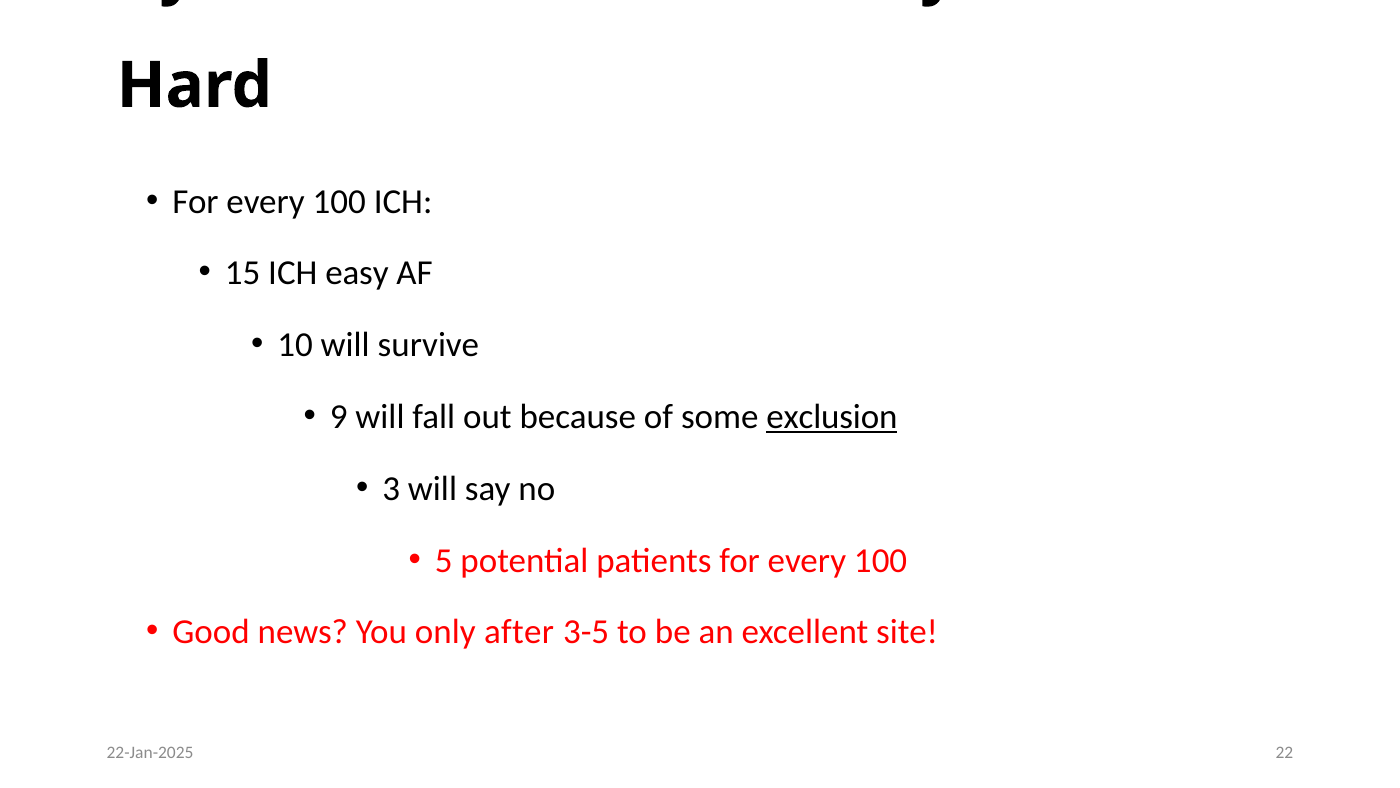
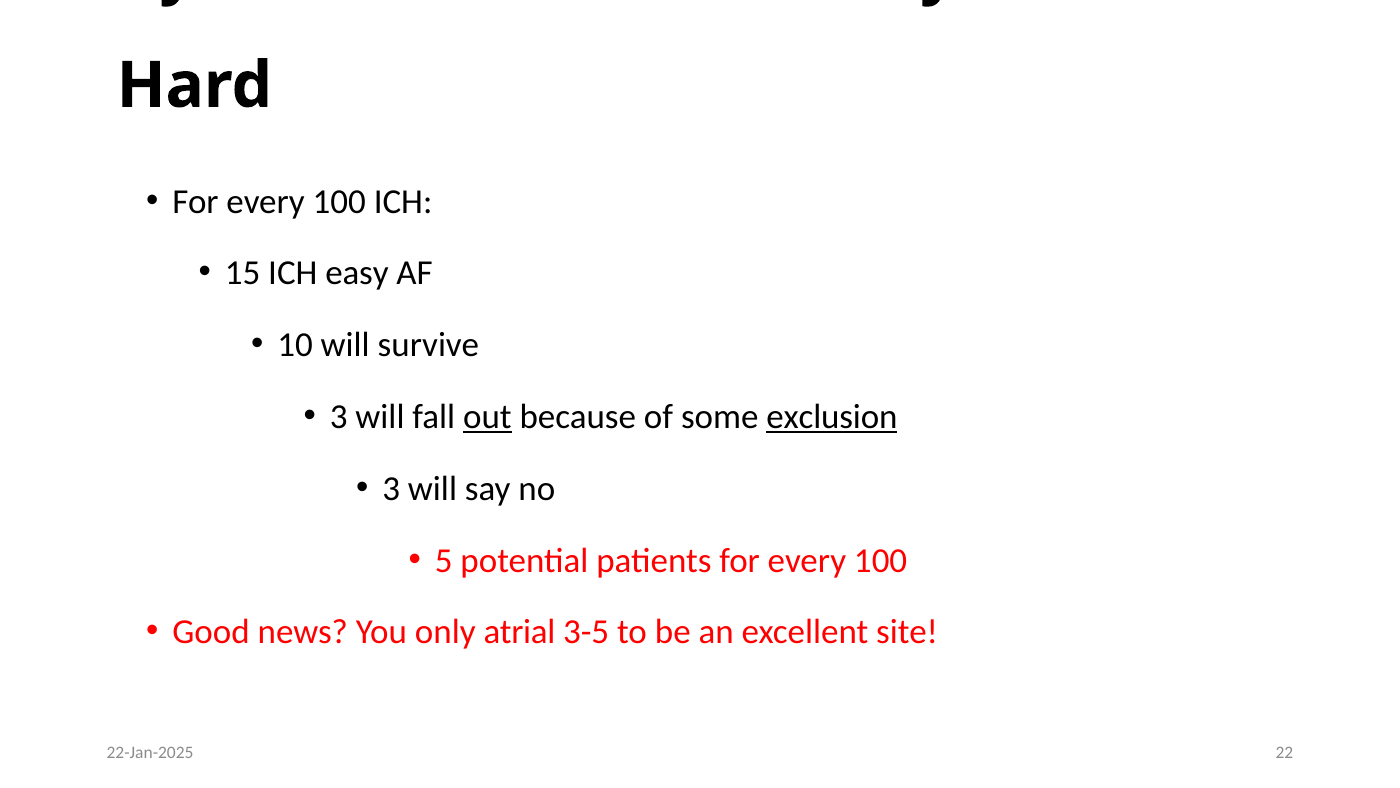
9: 9 -> 3 (339, 417)
out underline: none -> present (487, 417)
after: after -> atrial (519, 632)
